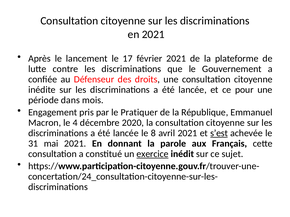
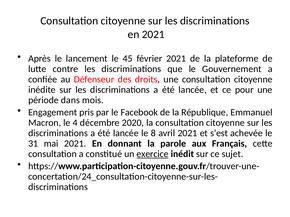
17: 17 -> 45 (128, 59)
Pratiquer: Pratiquer -> Facebook (139, 113)
s’est underline: present -> none (219, 133)
